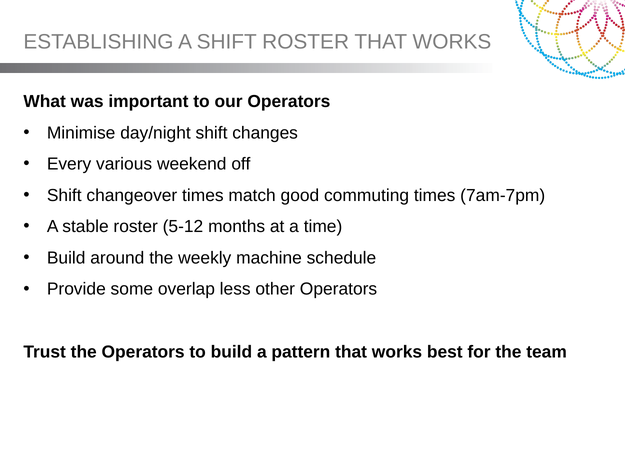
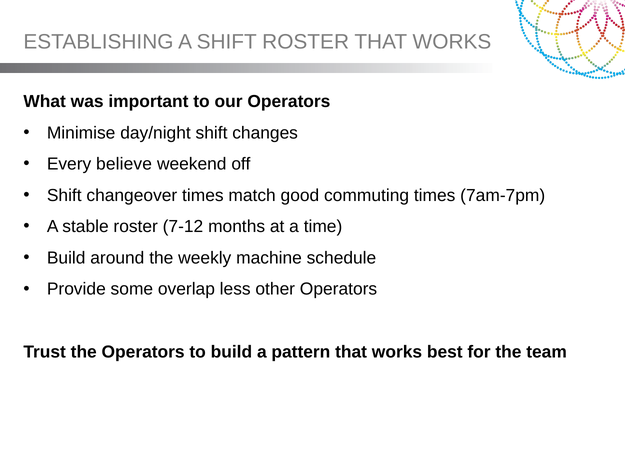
various: various -> believe (124, 164)
5-12: 5-12 -> 7-12 (183, 227)
